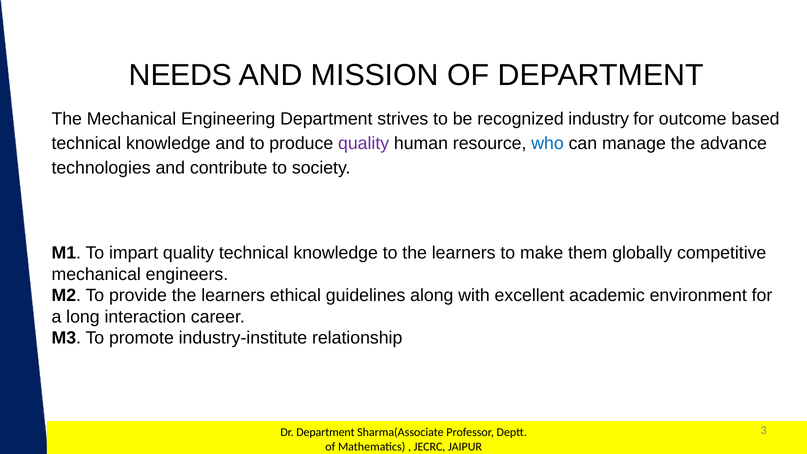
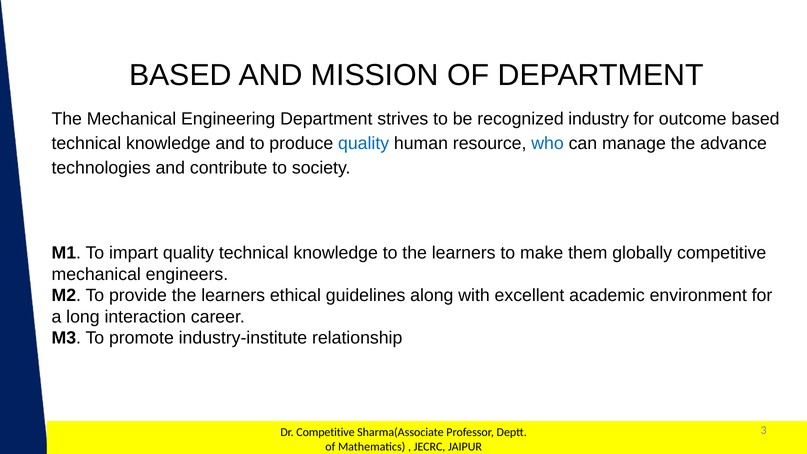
NEEDS: NEEDS -> BASED (180, 75)
quality colour: purple -> blue (364, 143)
Dr Department: Department -> Competitive (325, 432)
